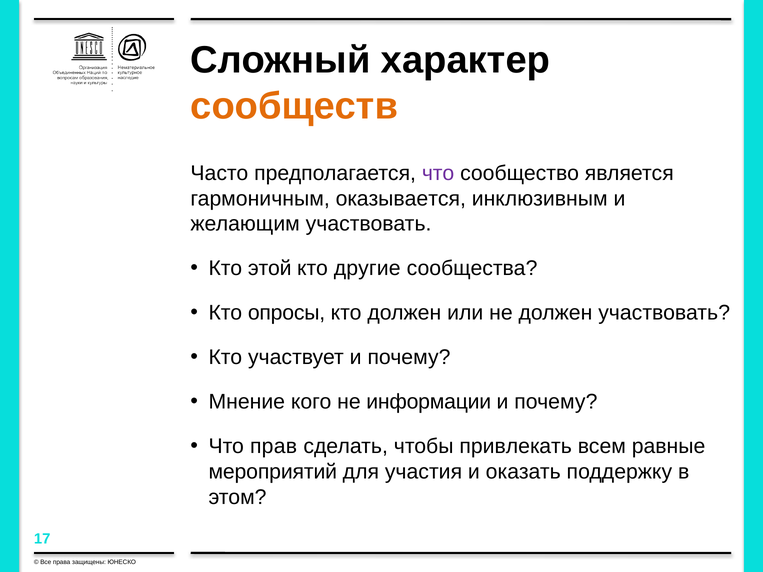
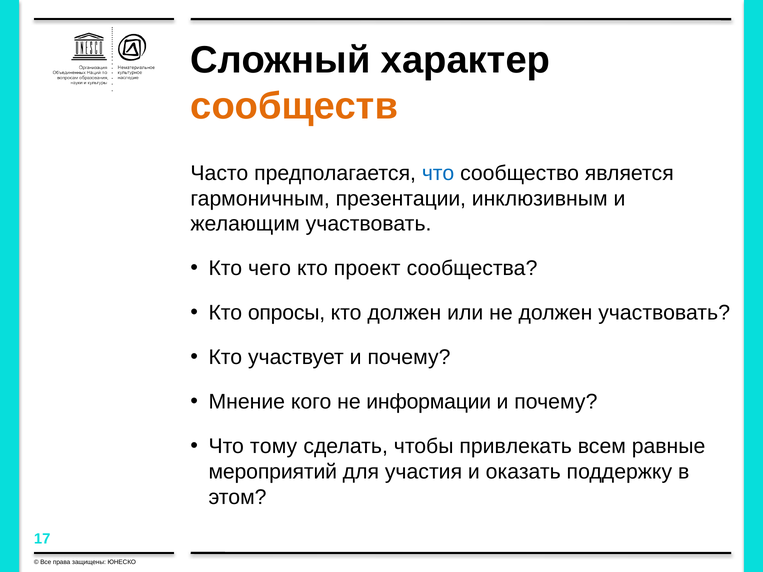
что colour: purple -> blue (438, 173)
оказывается: оказывается -> презентации (401, 199)
этой: этой -> чего (270, 269)
другие: другие -> проект (367, 269)
прав: прав -> тому (274, 447)
